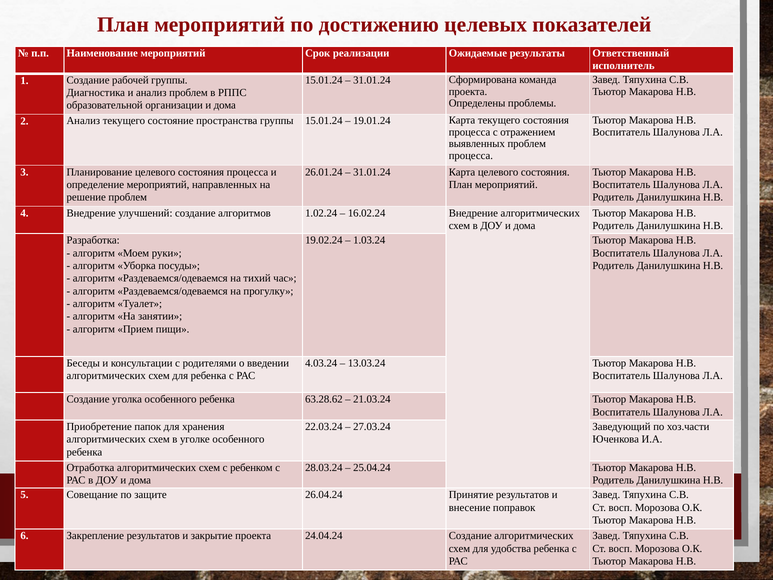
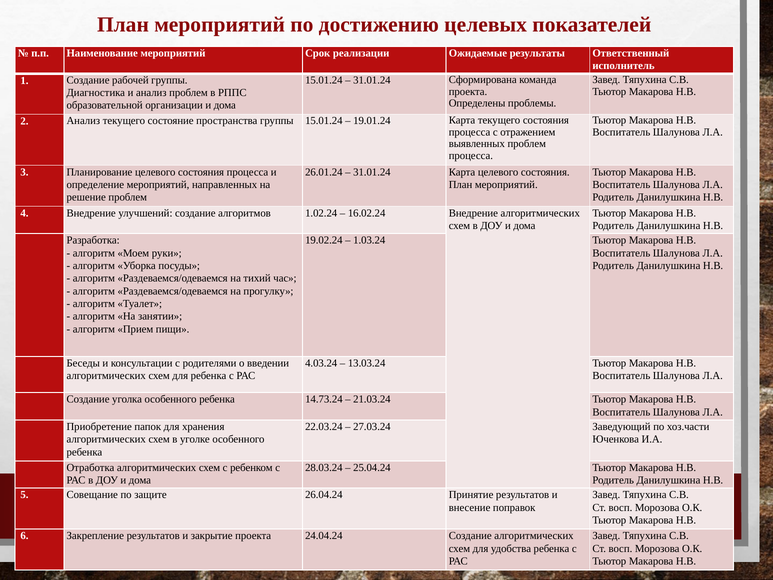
63.28.62: 63.28.62 -> 14.73.24 (324, 399)
